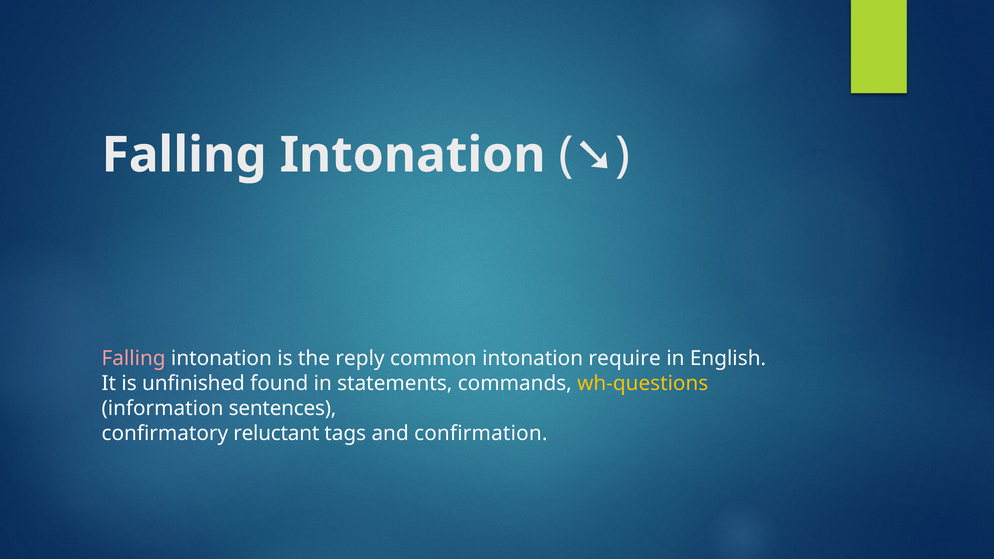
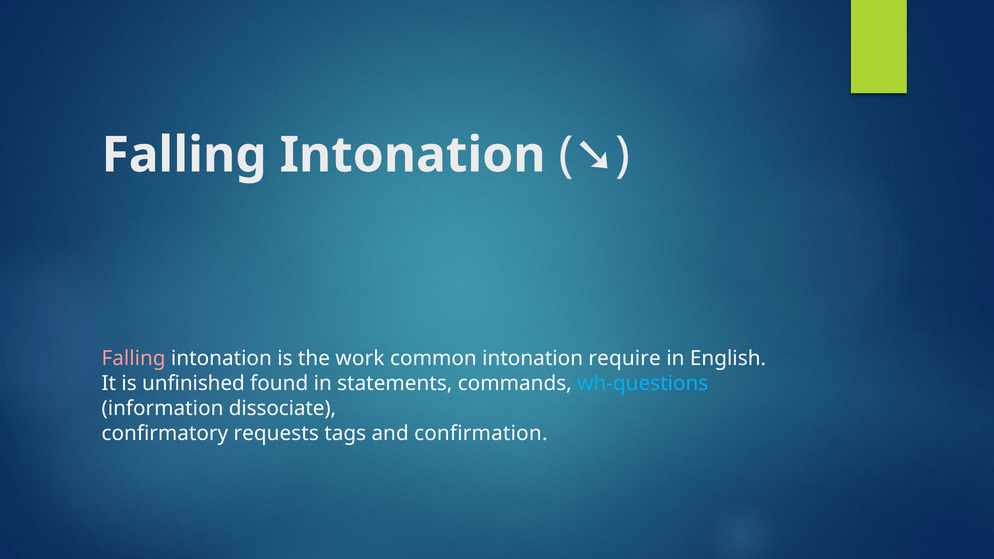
reply: reply -> work (360, 359)
wh-questions colour: yellow -> light blue (643, 383)
sentences: sentences -> dissociate (282, 408)
reluctant: reluctant -> requests (276, 433)
